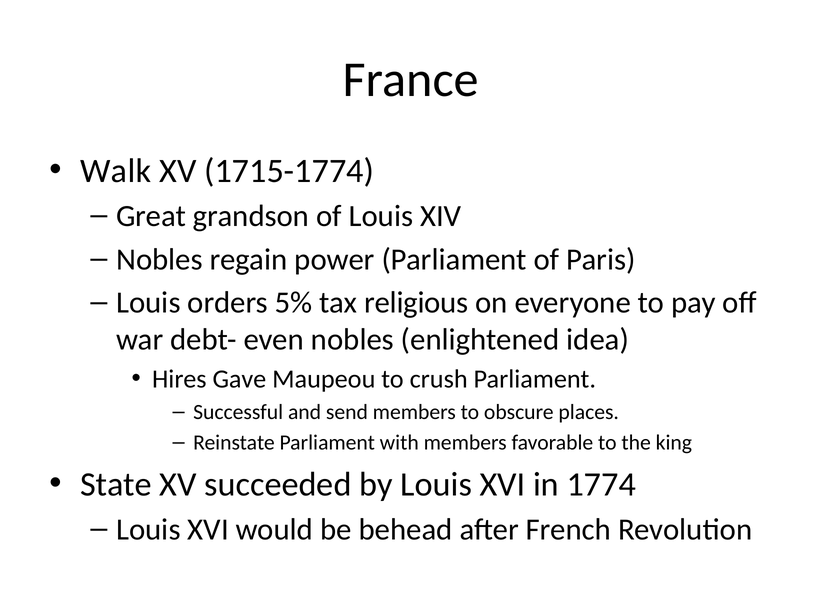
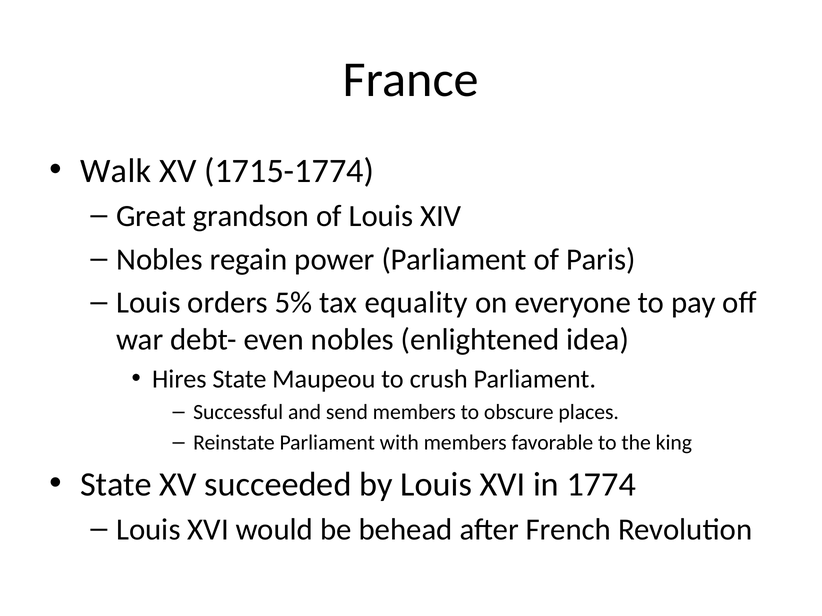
religious: religious -> equality (416, 303)
Hires Gave: Gave -> State (239, 379)
